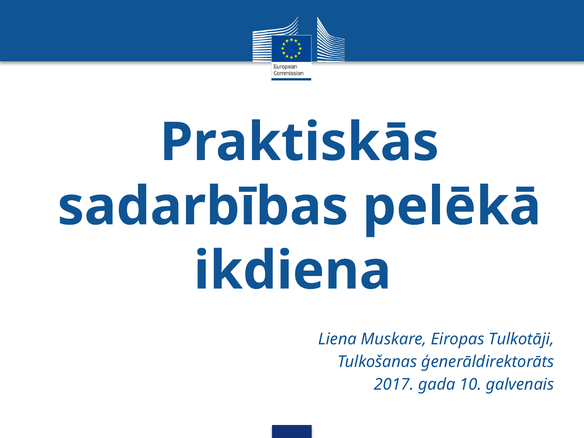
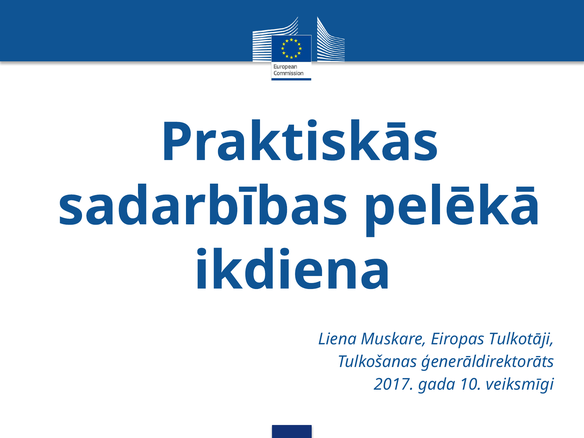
galvenais: galvenais -> veiksmīgi (520, 385)
